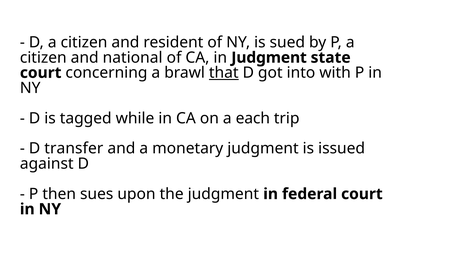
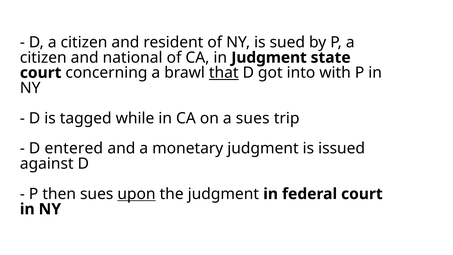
a each: each -> sues (253, 118)
transfer: transfer -> entered (74, 148)
upon underline: none -> present (136, 194)
